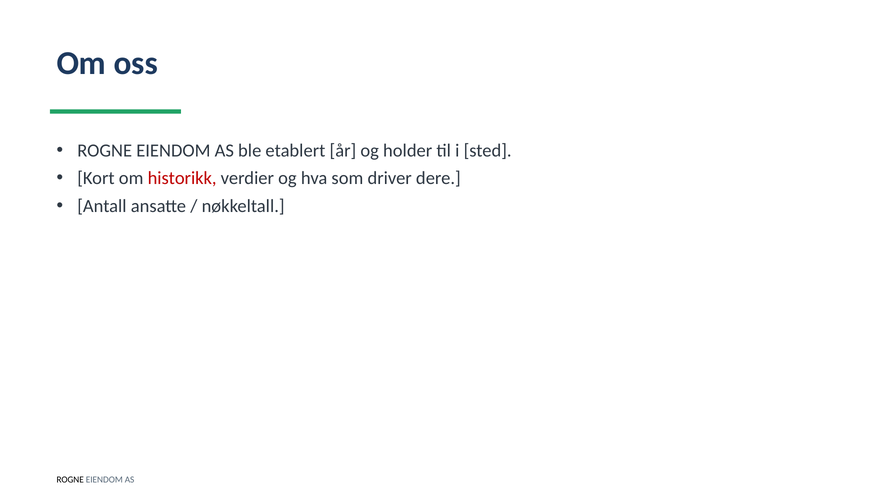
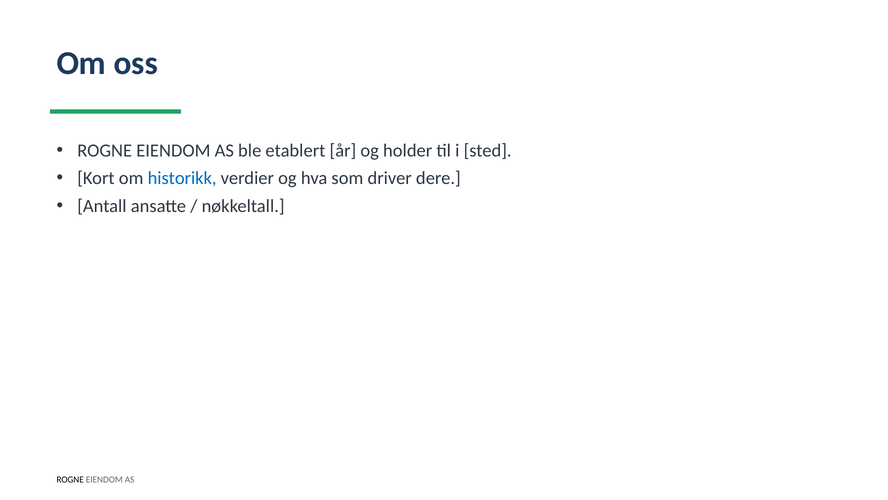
historikk colour: red -> blue (182, 178)
